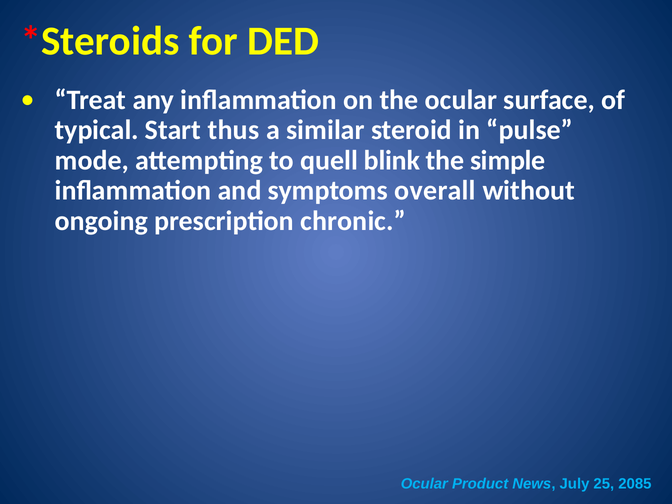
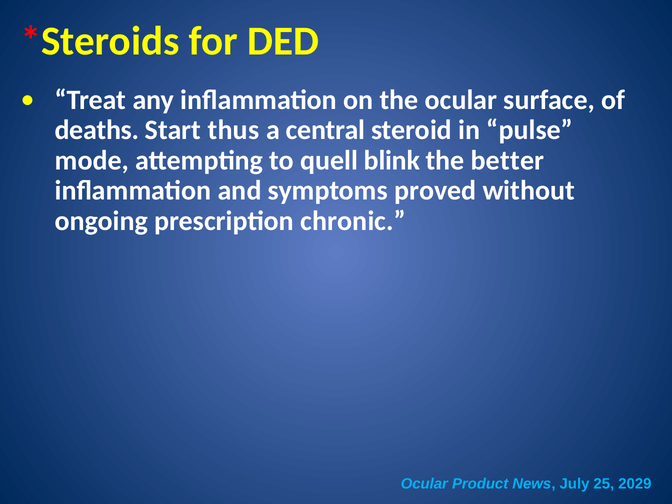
typical: typical -> deaths (97, 130)
similar: similar -> central (326, 130)
simple: simple -> better (508, 160)
overall: overall -> proved (435, 191)
2085: 2085 -> 2029 (635, 484)
